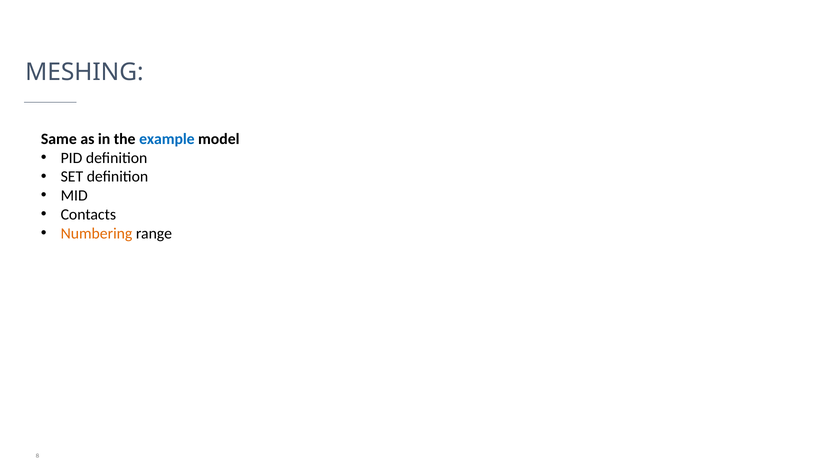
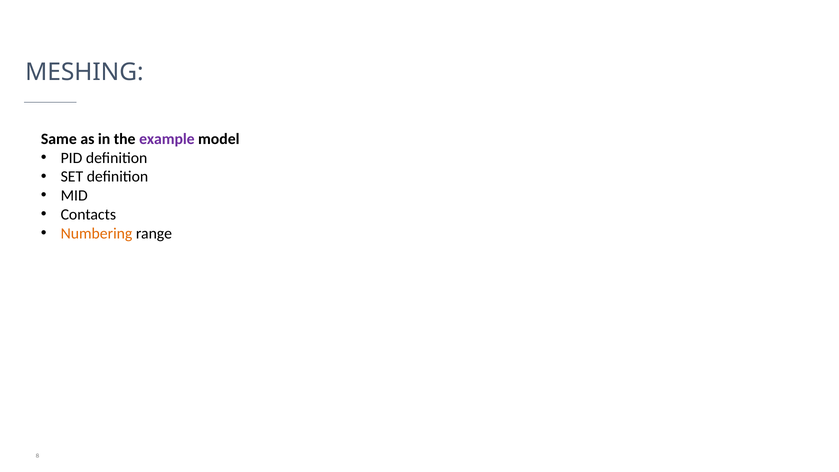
example colour: blue -> purple (167, 139)
